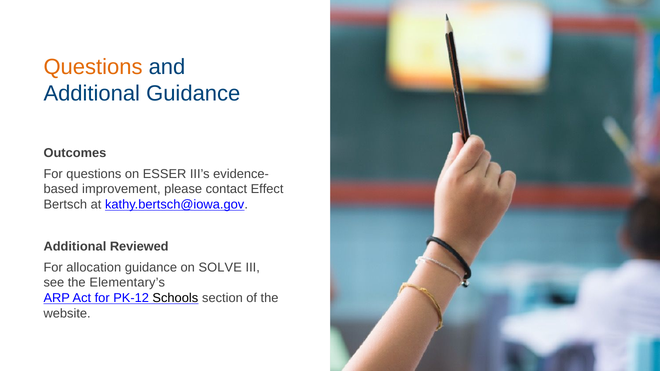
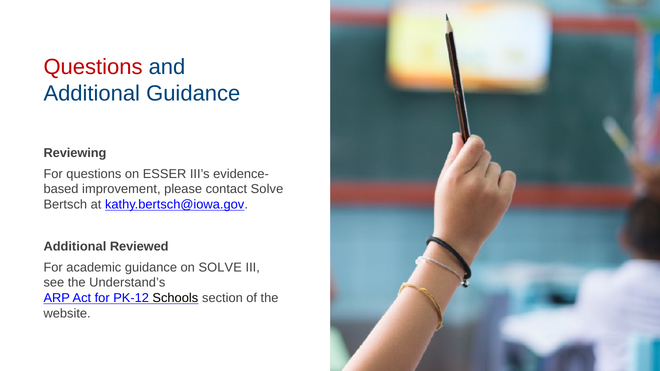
Questions colour: orange -> red (93, 67)
Outcomes: Outcomes -> Reviewing (75, 153)
contact Effect: Effect -> Solve (267, 189)
allocation: allocation -> academic (94, 268)
Elementary’s: Elementary’s -> Understand’s (127, 283)
